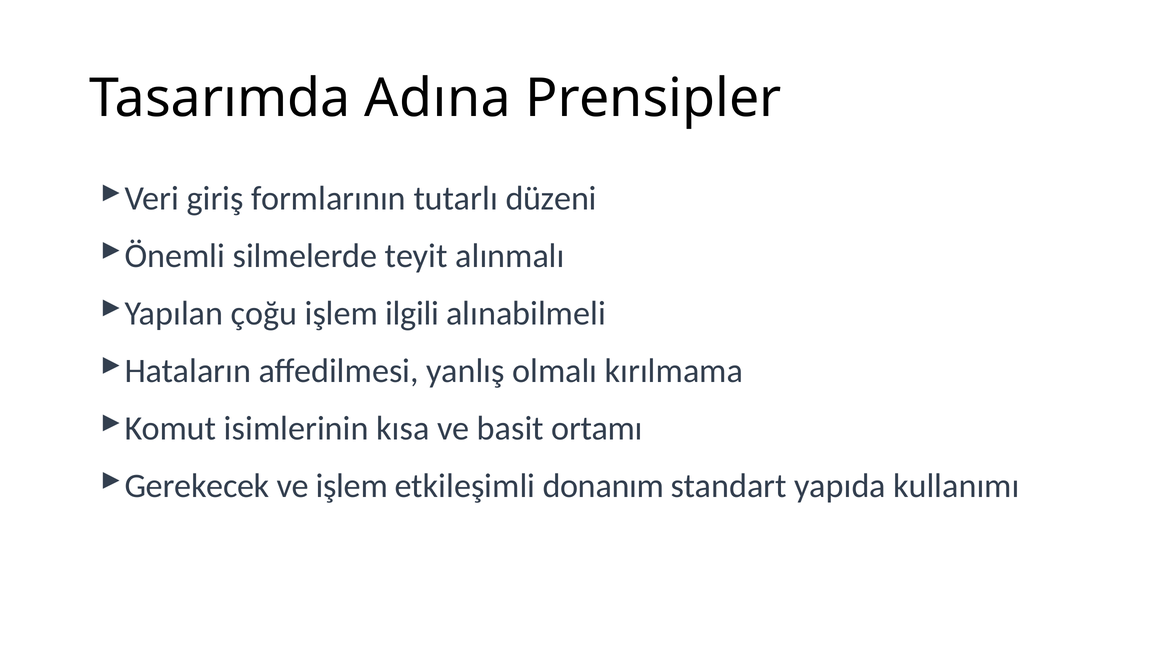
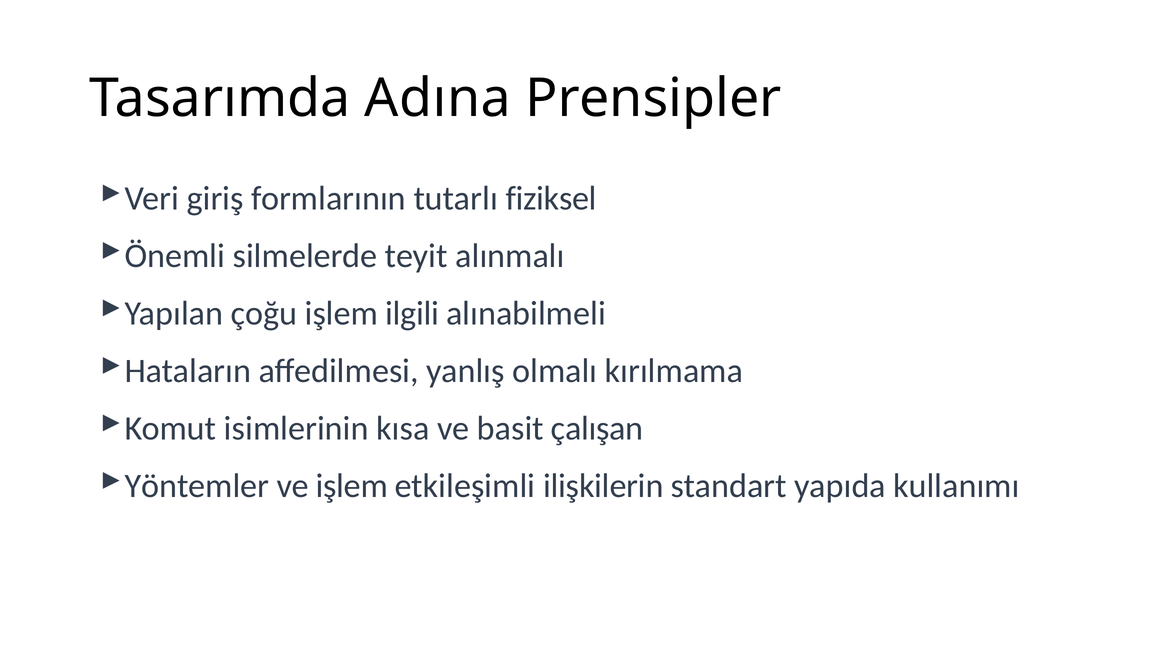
düzeni: düzeni -> fiziksel (551, 198)
ortamı: ortamı -> çalışan (597, 428)
Gerekecek: Gerekecek -> Yöntemler (197, 486)
donanım: donanım -> ilişkilerin (603, 486)
